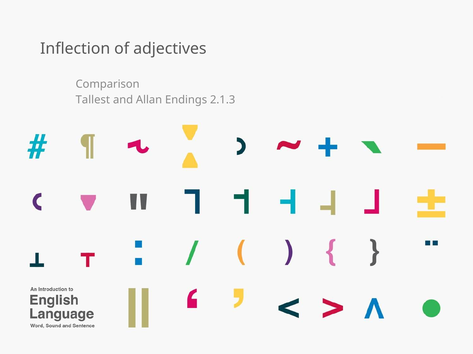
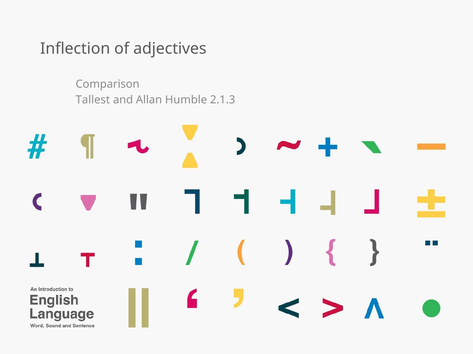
Endings: Endings -> Humble (186, 100)
